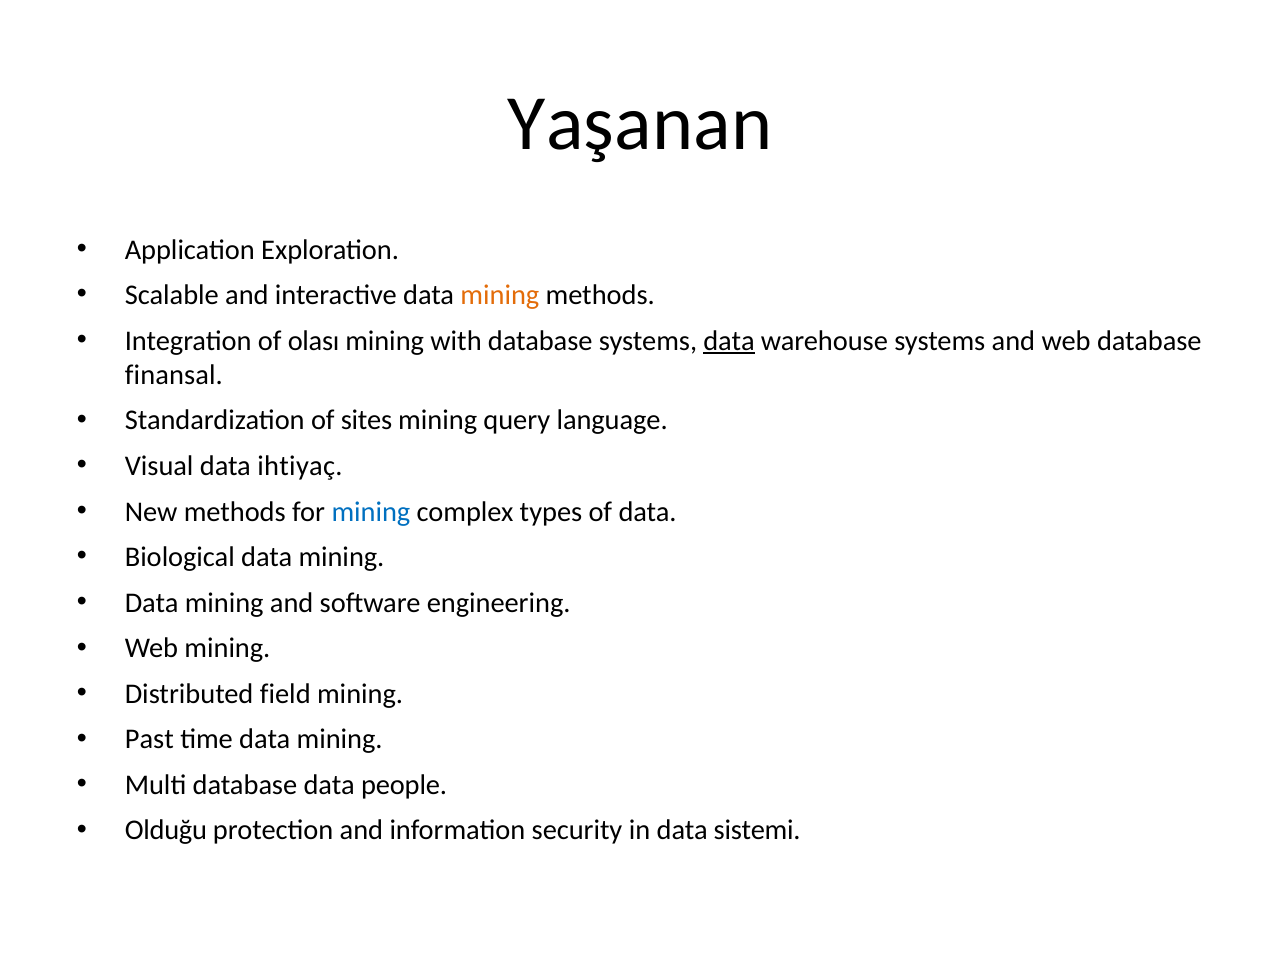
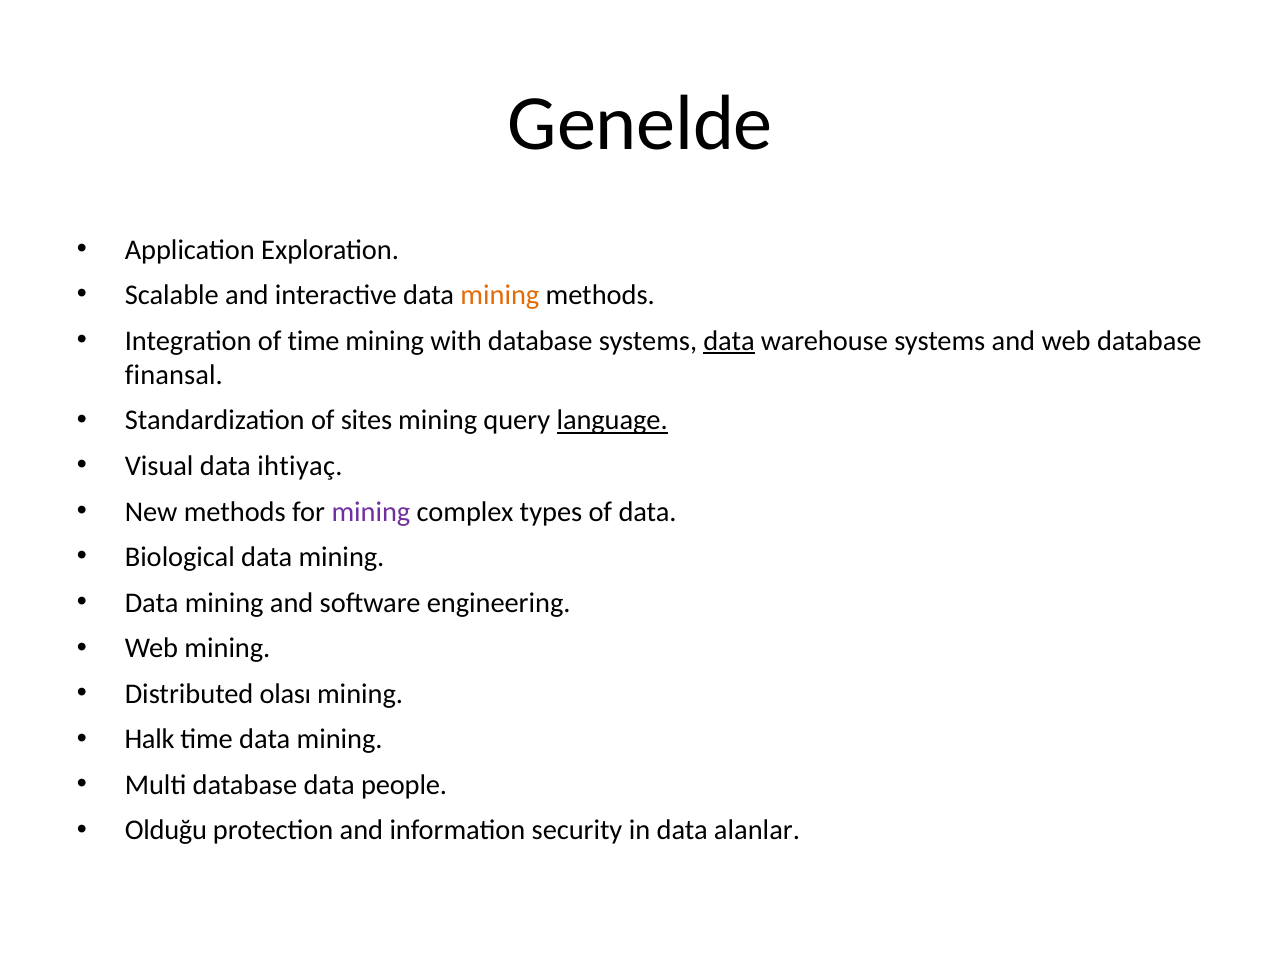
Yaşanan: Yaşanan -> Genelde (640, 124)
of olası: olası -> time (314, 341)
language underline: none -> present (612, 420)
mining colour: blue -> purple (371, 511)
field: field -> olası (285, 694)
Past: Past -> Halk (150, 739)
sistemi: sistemi -> alanlar (757, 830)
